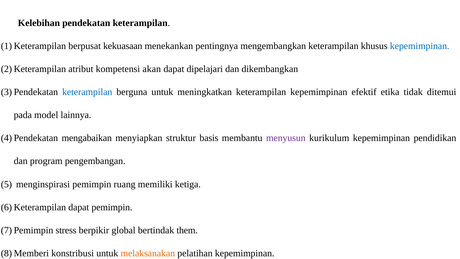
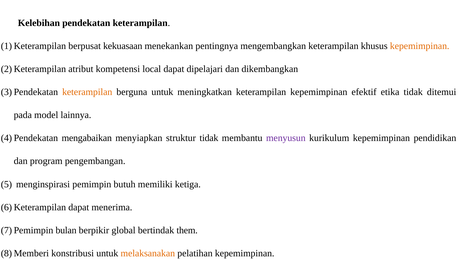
kepemimpinan colour: blue -> orange (420, 46)
akan: akan -> local (152, 69)
keterampilan colour: blue -> orange (87, 92)
struktur basis: basis -> tidak (209, 138)
ruang: ruang -> butuh (125, 184)
dapat pemimpin: pemimpin -> menerima (112, 207)
stress: stress -> bulan (66, 230)
